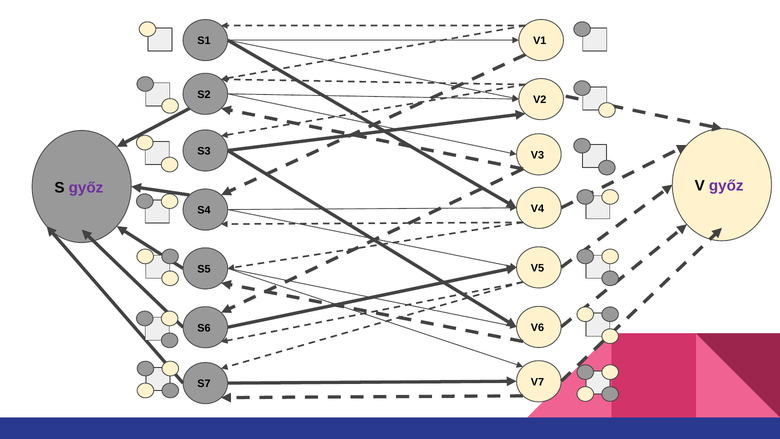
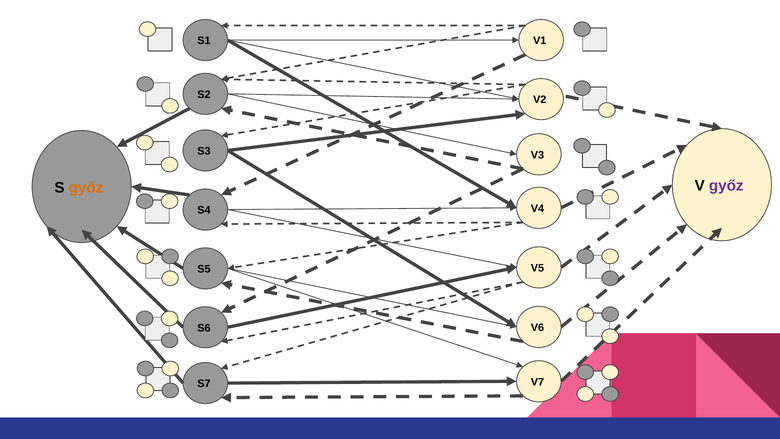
győz colour: purple -> orange (86, 187)
